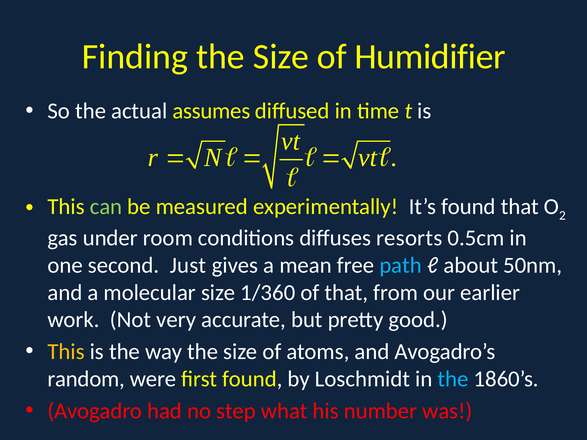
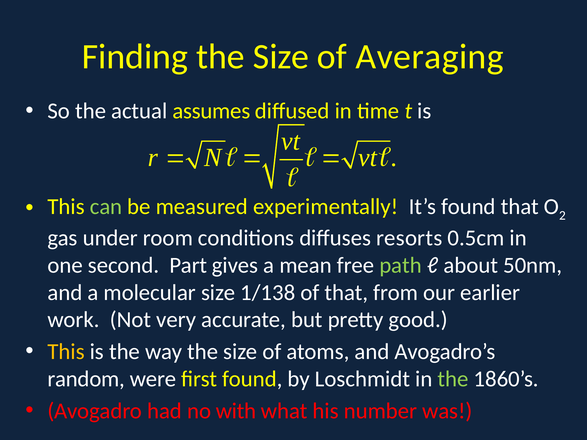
Humidifier: Humidifier -> Averaging (430, 57)
Just: Just -> Part (188, 265)
path colour: light blue -> light green (401, 265)
1/360: 1/360 -> 1/138 (268, 293)
the colour: light blue -> light green (453, 379)
step: step -> with (236, 411)
